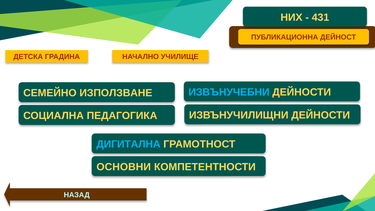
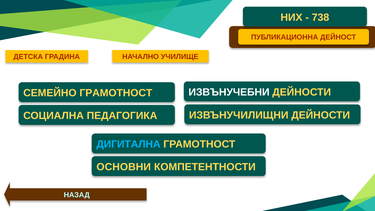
431: 431 -> 738 (320, 17)
ИЗВЪНУЧЕБНИ colour: light blue -> white (229, 92)
СЕМЕЙНО ИЗПОЛЗВАНЕ: ИЗПОЛЗВАНЕ -> ГРАМОТНОСТ (116, 93)
